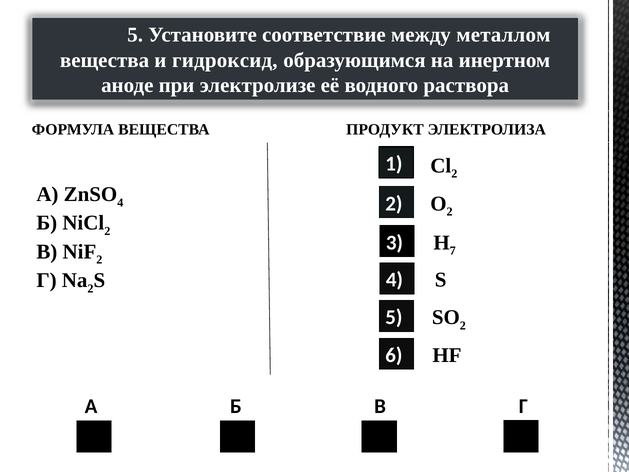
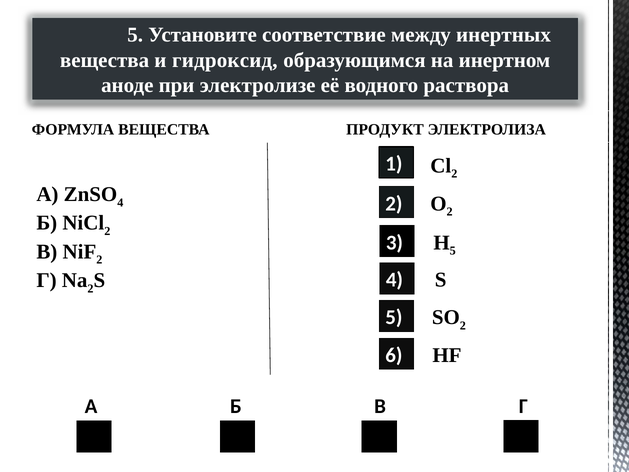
металлом: металлом -> инертных (503, 35)
7: 7 -> 5 (453, 251)
